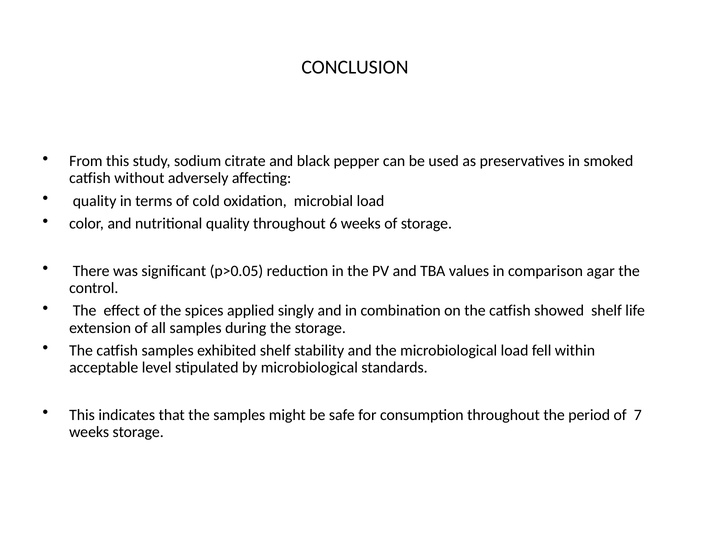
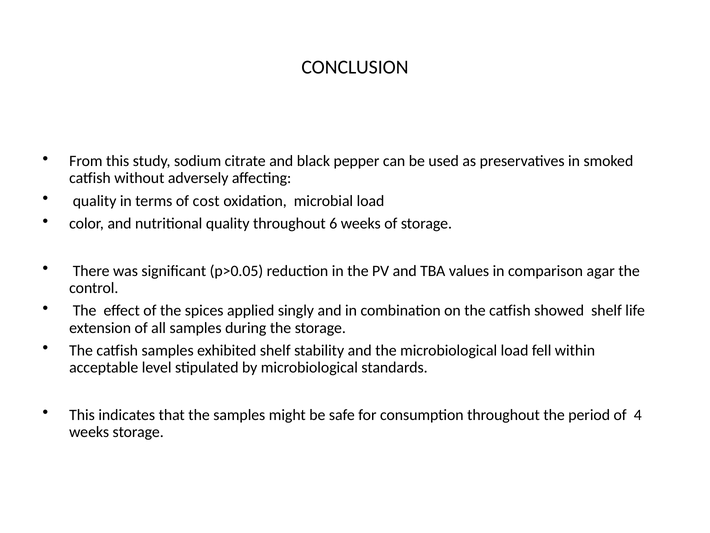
cold: cold -> cost (206, 201)
7: 7 -> 4 (638, 415)
